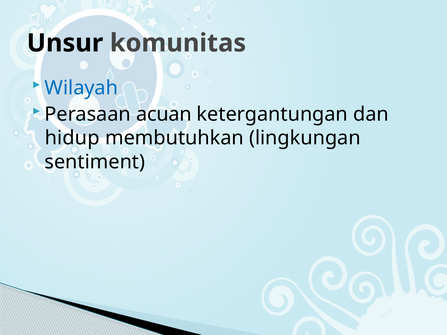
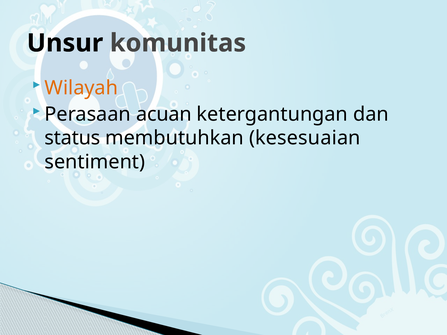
Wilayah colour: blue -> orange (81, 88)
hidup: hidup -> status (72, 138)
lingkungan: lingkungan -> kesesuaian (305, 138)
